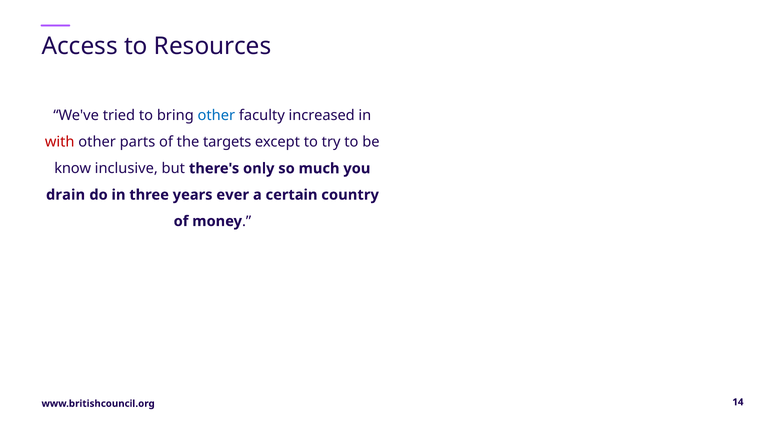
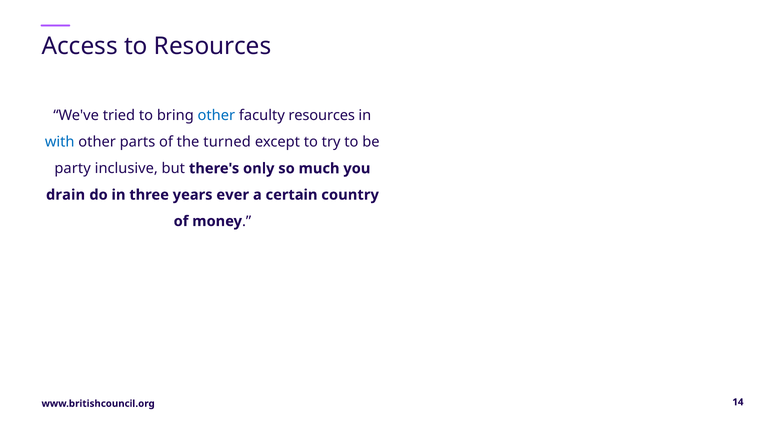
faculty increased: increased -> resources (322, 116)
with colour: red -> blue (60, 142)
targets: targets -> turned (227, 142)
know: know -> party (73, 168)
